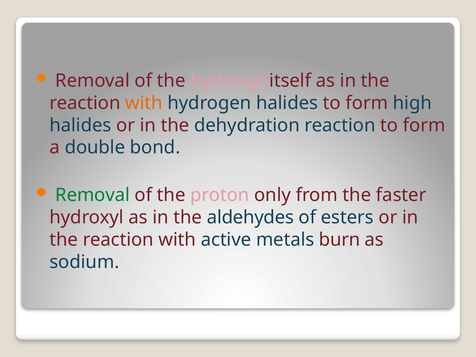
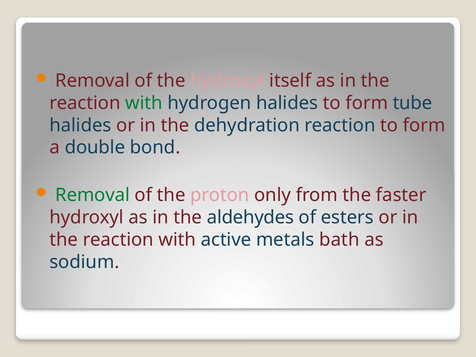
with colour: orange -> green (144, 103)
high: high -> tube (412, 103)
burn: burn -> bath (339, 240)
